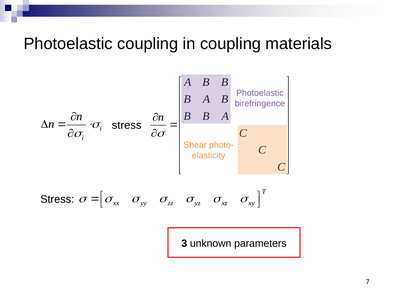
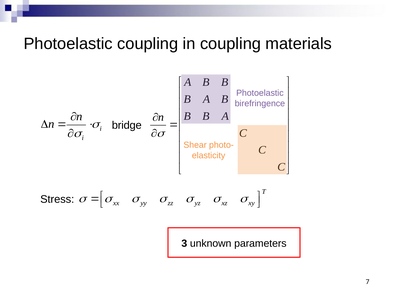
stress: stress -> bridge (127, 125)
